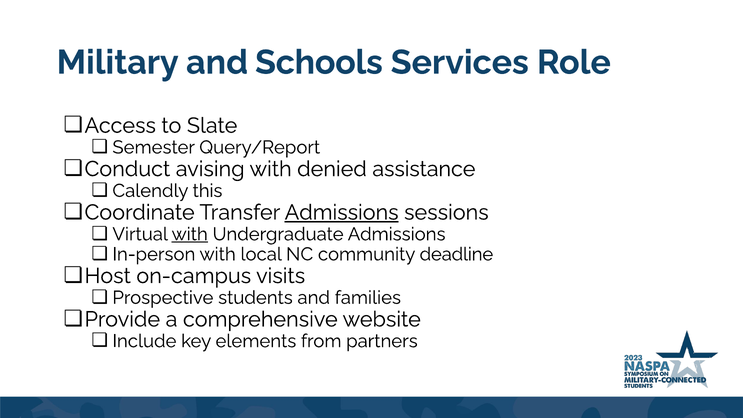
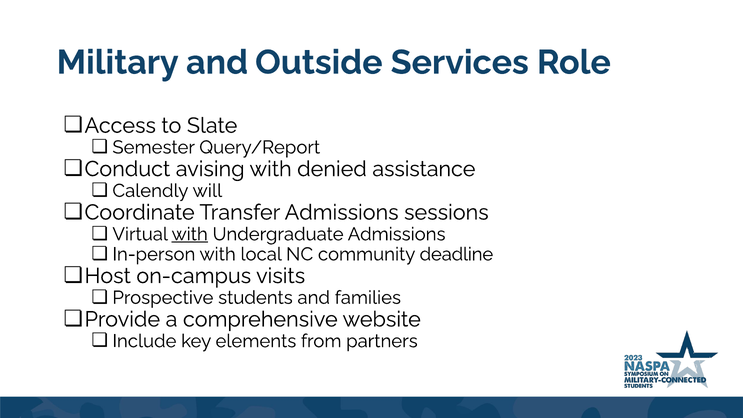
Schools: Schools -> Outside (319, 62)
this: this -> will (207, 191)
Admissions underline: present -> none (342, 212)
